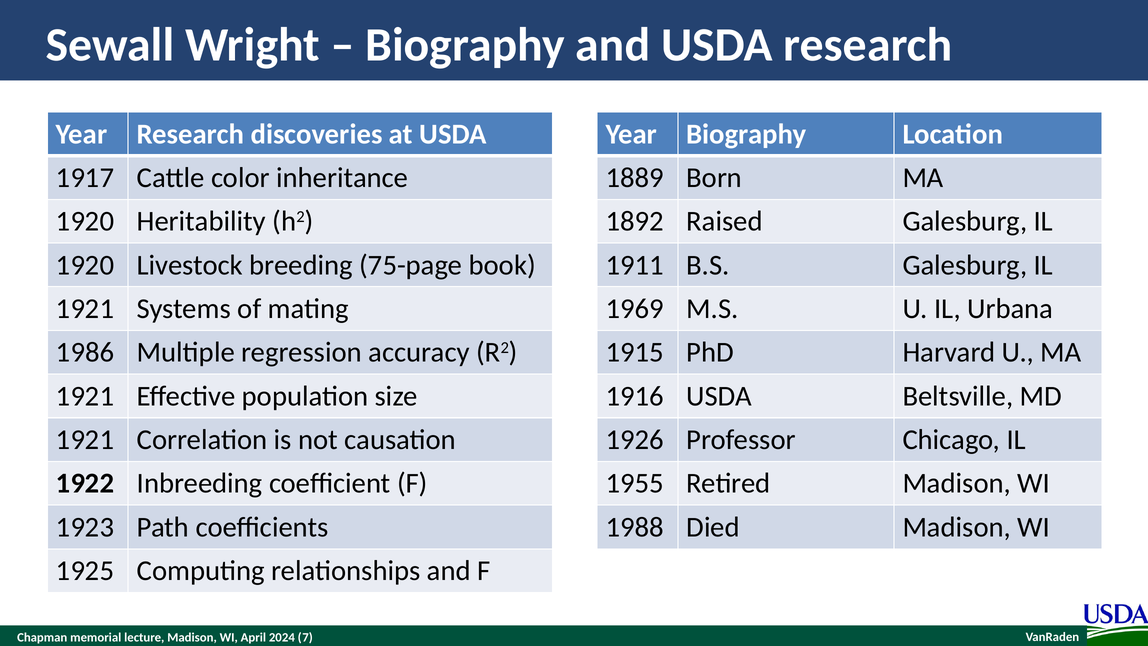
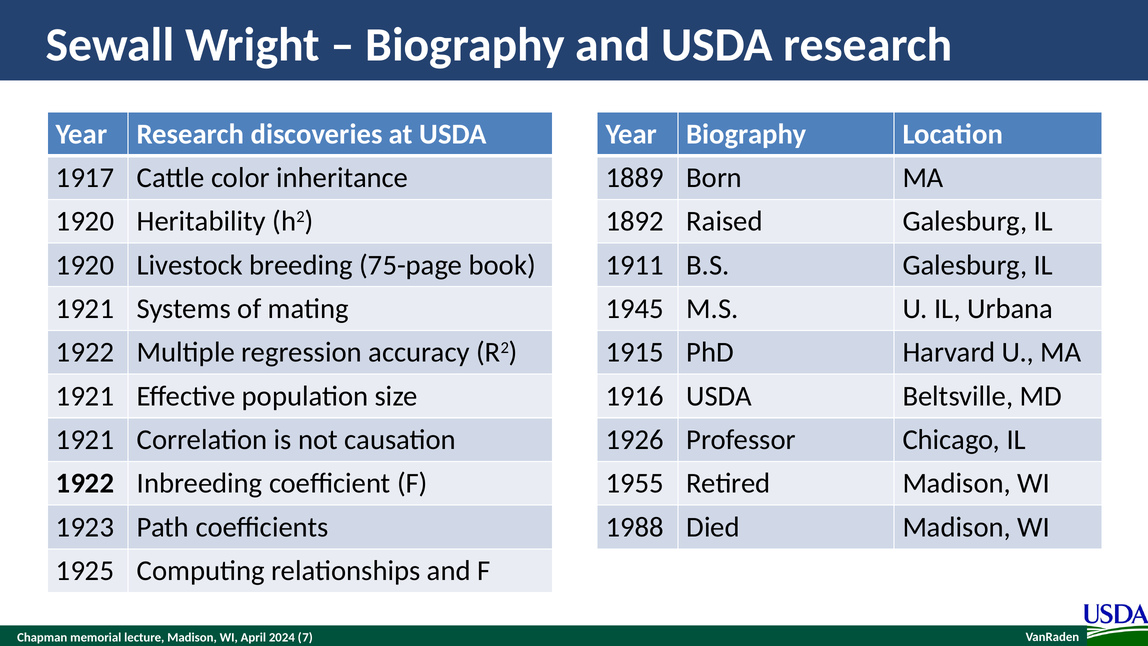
1969: 1969 -> 1945 (635, 309)
1986: 1986 -> 1922 (85, 352)
